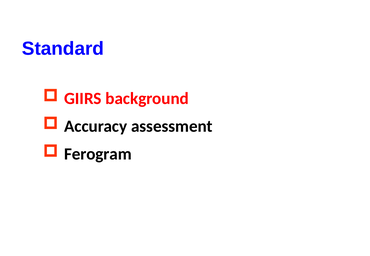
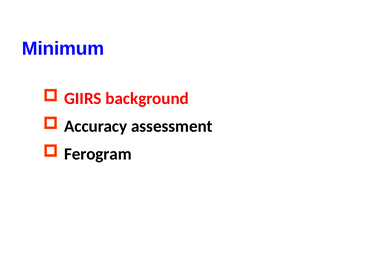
Standard: Standard -> Minimum (63, 49)
